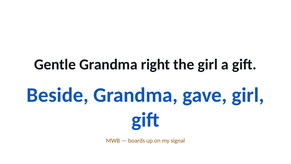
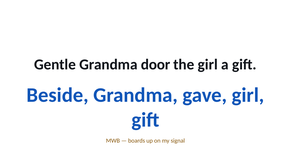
right: right -> door (156, 64)
